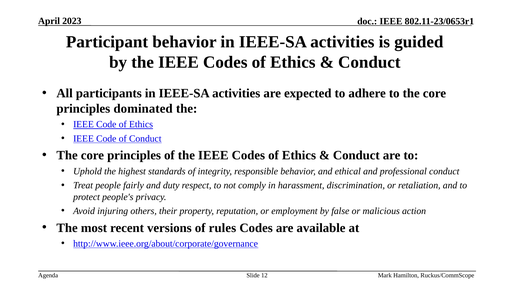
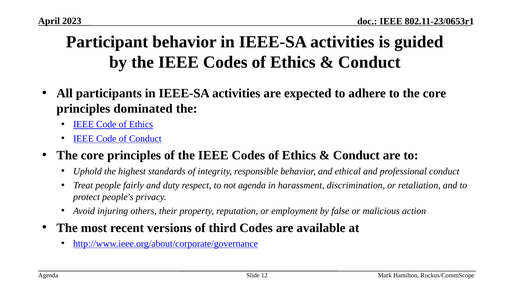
not comply: comply -> agenda (252, 185)
rules: rules -> third (222, 228)
